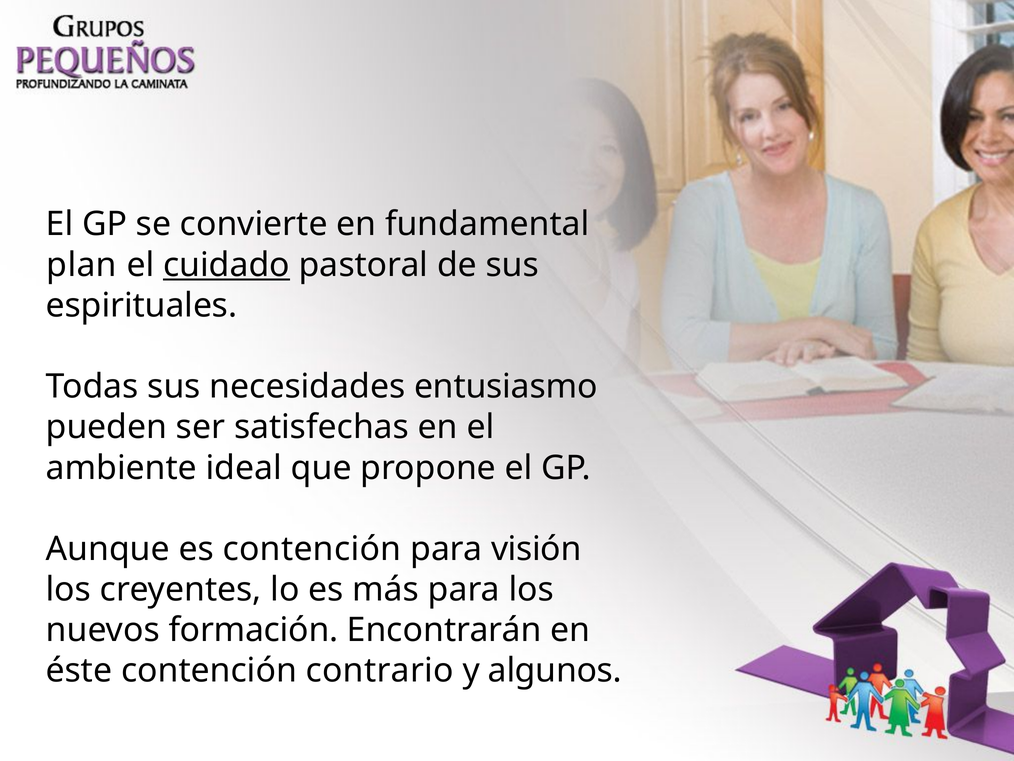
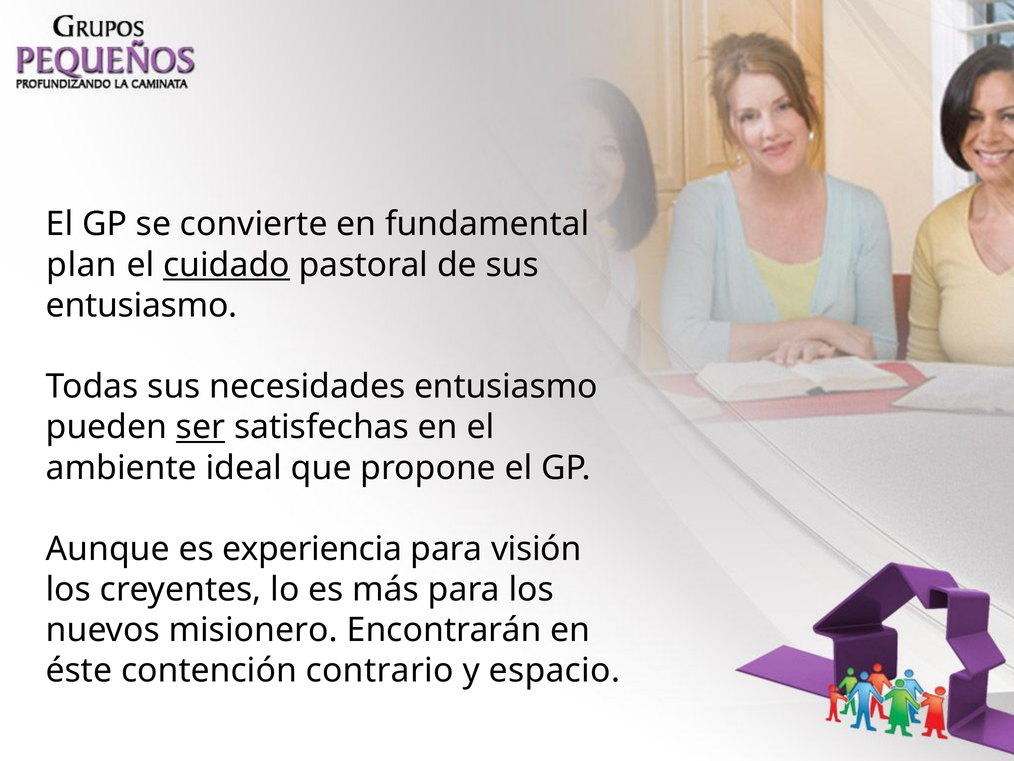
espirituales: espirituales -> entusiasmo (142, 305)
ser underline: none -> present (201, 427)
es contención: contención -> experiencia (312, 549)
formación: formación -> misionero (253, 630)
algunos: algunos -> espacio (554, 670)
